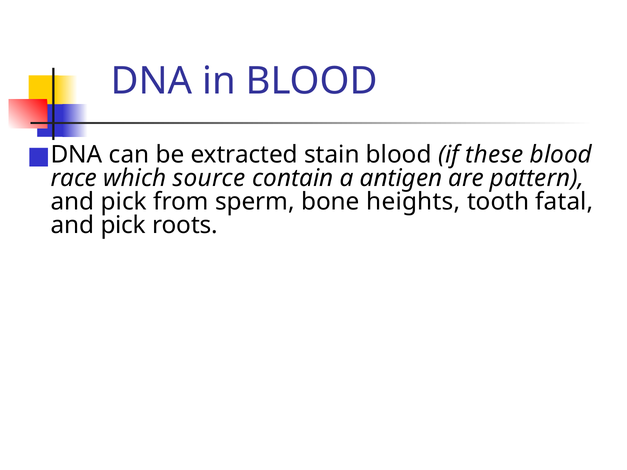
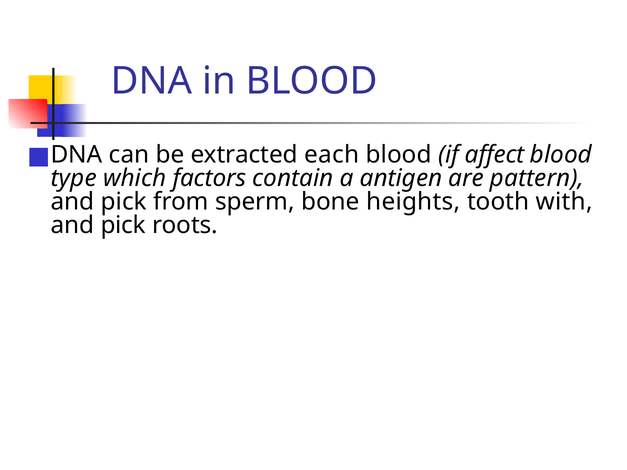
stain: stain -> each (332, 155)
these: these -> affect (495, 155)
race: race -> type (74, 178)
source: source -> factors (209, 178)
fatal: fatal -> with (564, 202)
